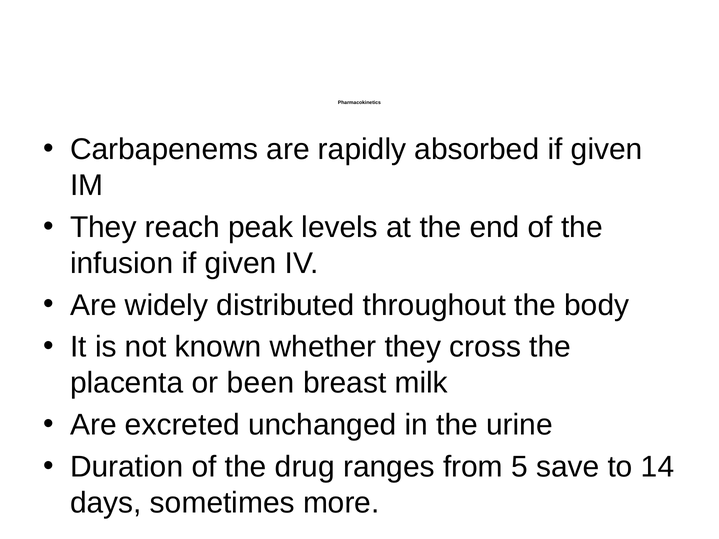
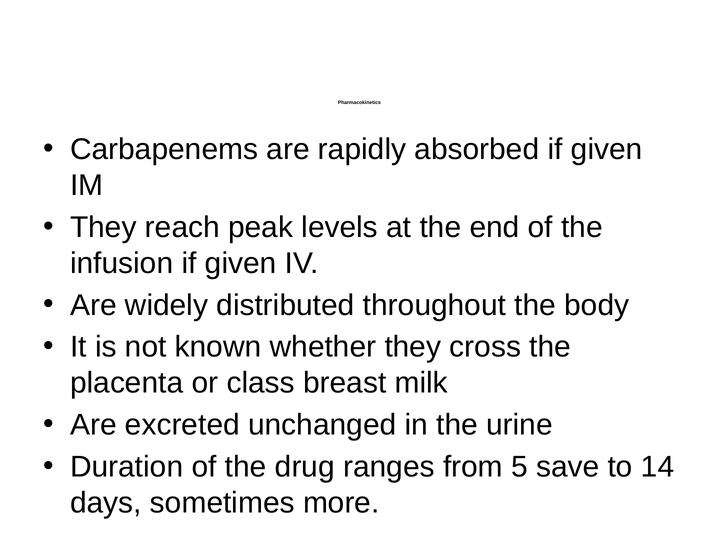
been: been -> class (261, 383)
